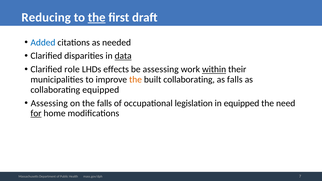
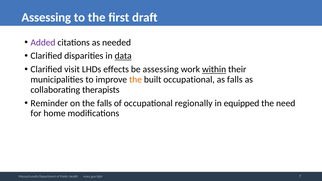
Reducing: Reducing -> Assessing (46, 18)
the underline: present -> none (97, 18)
Added colour: blue -> purple (43, 42)
role: role -> visit (72, 69)
built collaborating: collaborating -> occupational (189, 80)
collaborating equipped: equipped -> therapists (101, 90)
Assessing: Assessing -> Reminder (49, 103)
legislation: legislation -> regionally (194, 103)
for underline: present -> none (36, 113)
